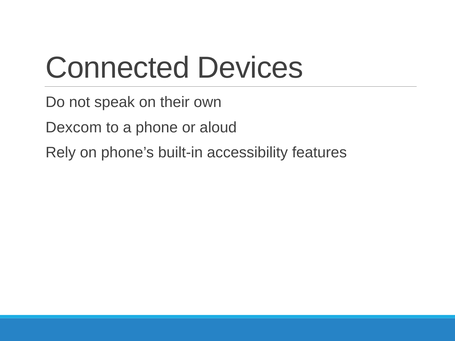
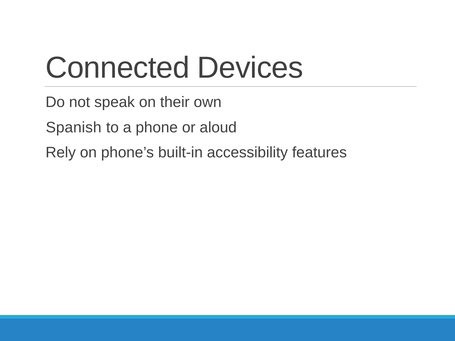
Dexcom: Dexcom -> Spanish (74, 127)
